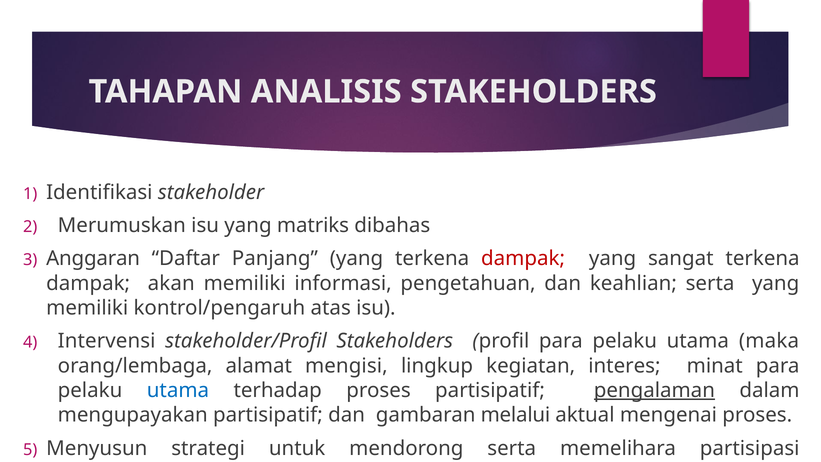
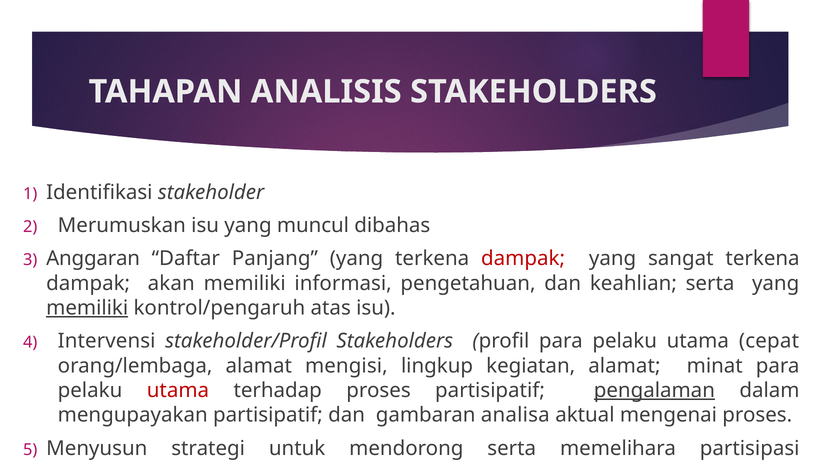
matriks: matriks -> muncul (313, 225)
memiliki underline: none -> present (87, 308)
maka: maka -> cepat (769, 341)
kegiatan interes: interes -> alamat (624, 366)
utama colour: blue -> red (178, 390)
melalui: melalui -> analisa (515, 415)
